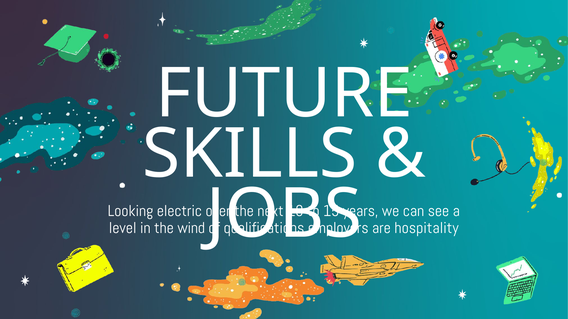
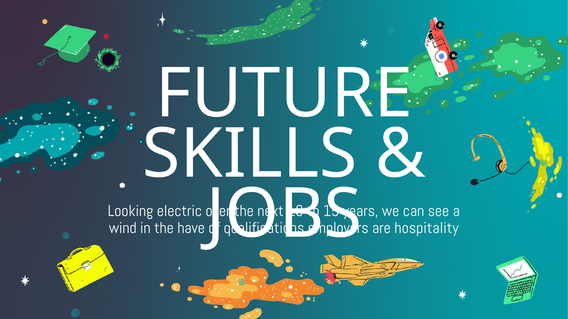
level: level -> wind (123, 228)
wind: wind -> have (191, 228)
